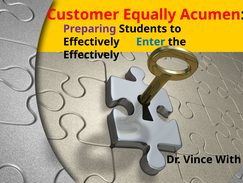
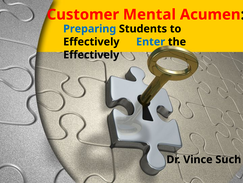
Equally: Equally -> Mental (149, 15)
Preparing colour: purple -> blue (90, 29)
With: With -> Such (228, 159)
